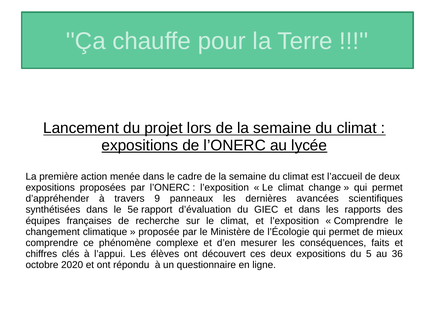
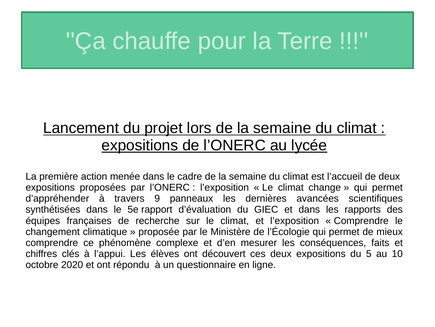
36: 36 -> 10 (397, 253)
